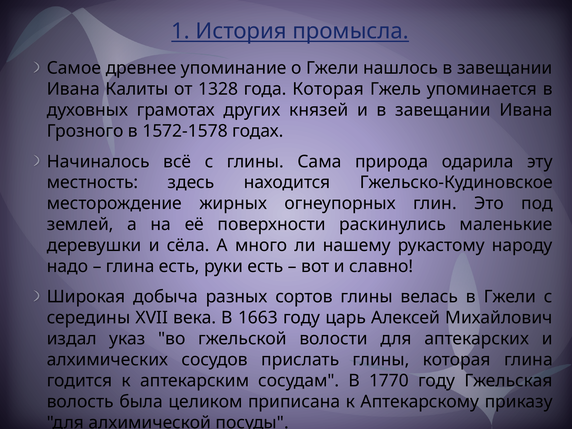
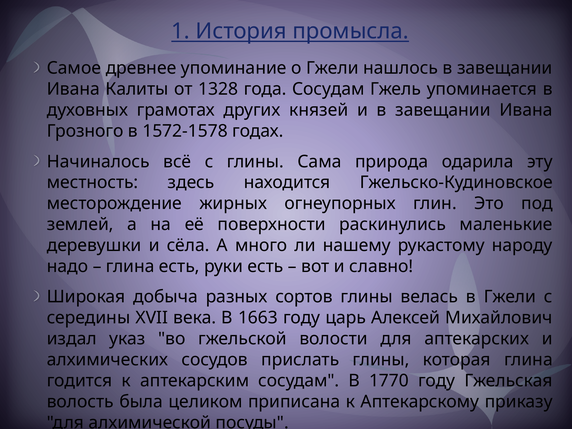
года Которая: Которая -> Сосудам (328, 89)
